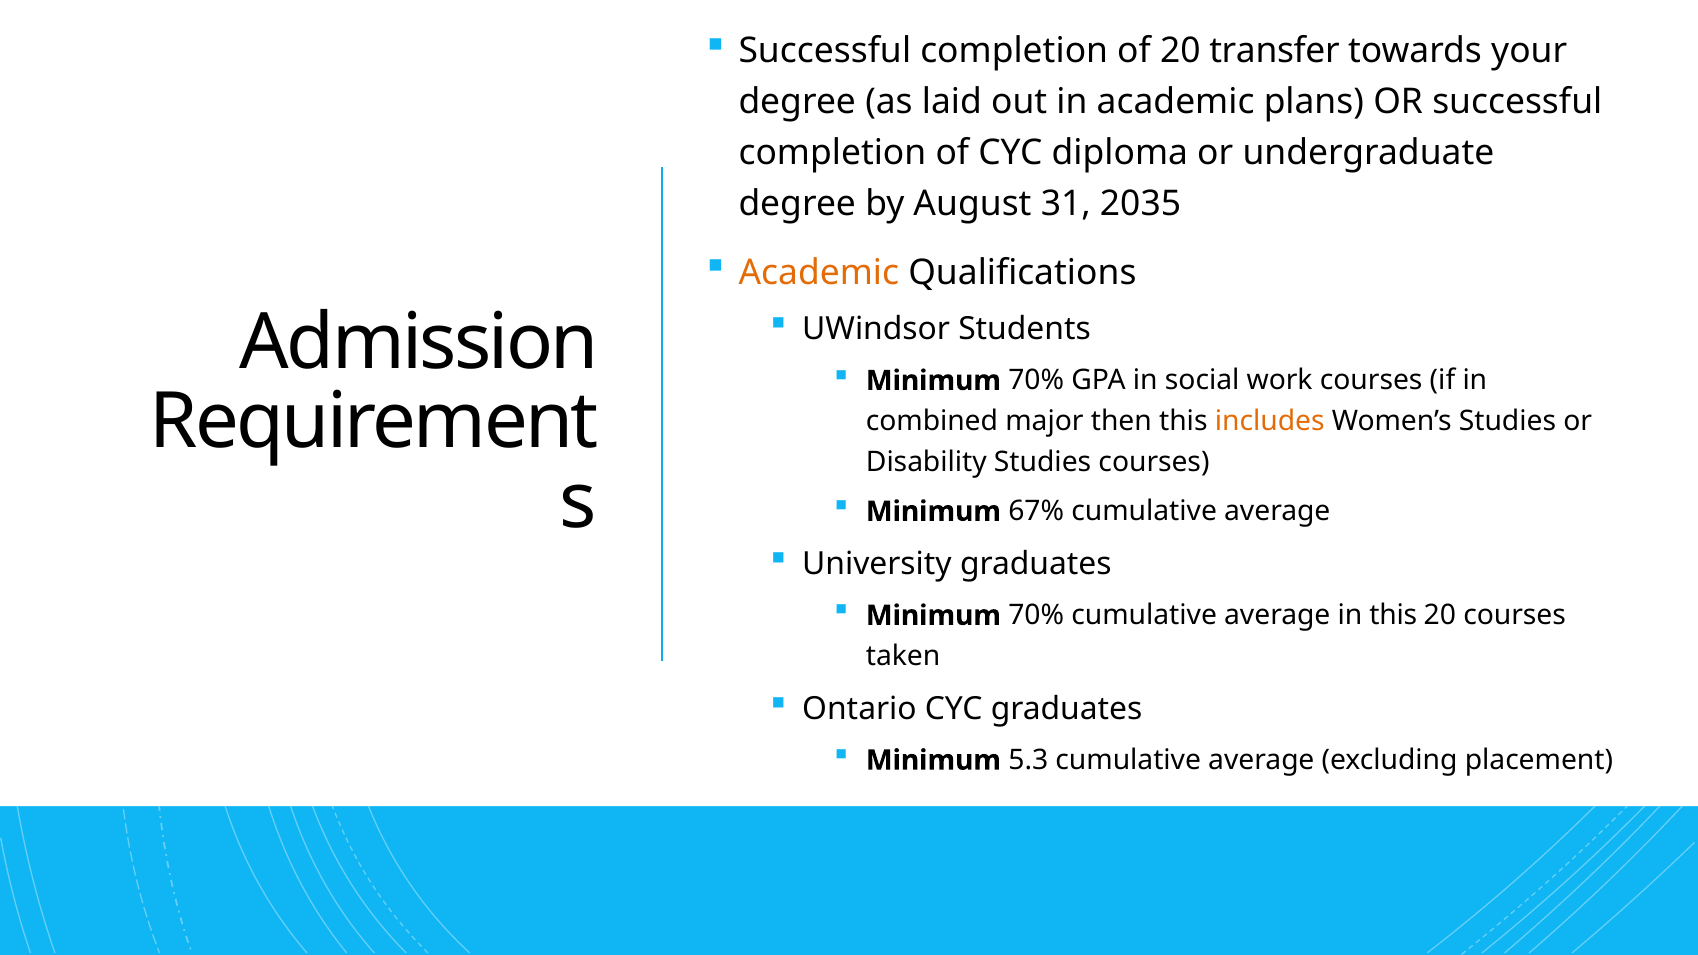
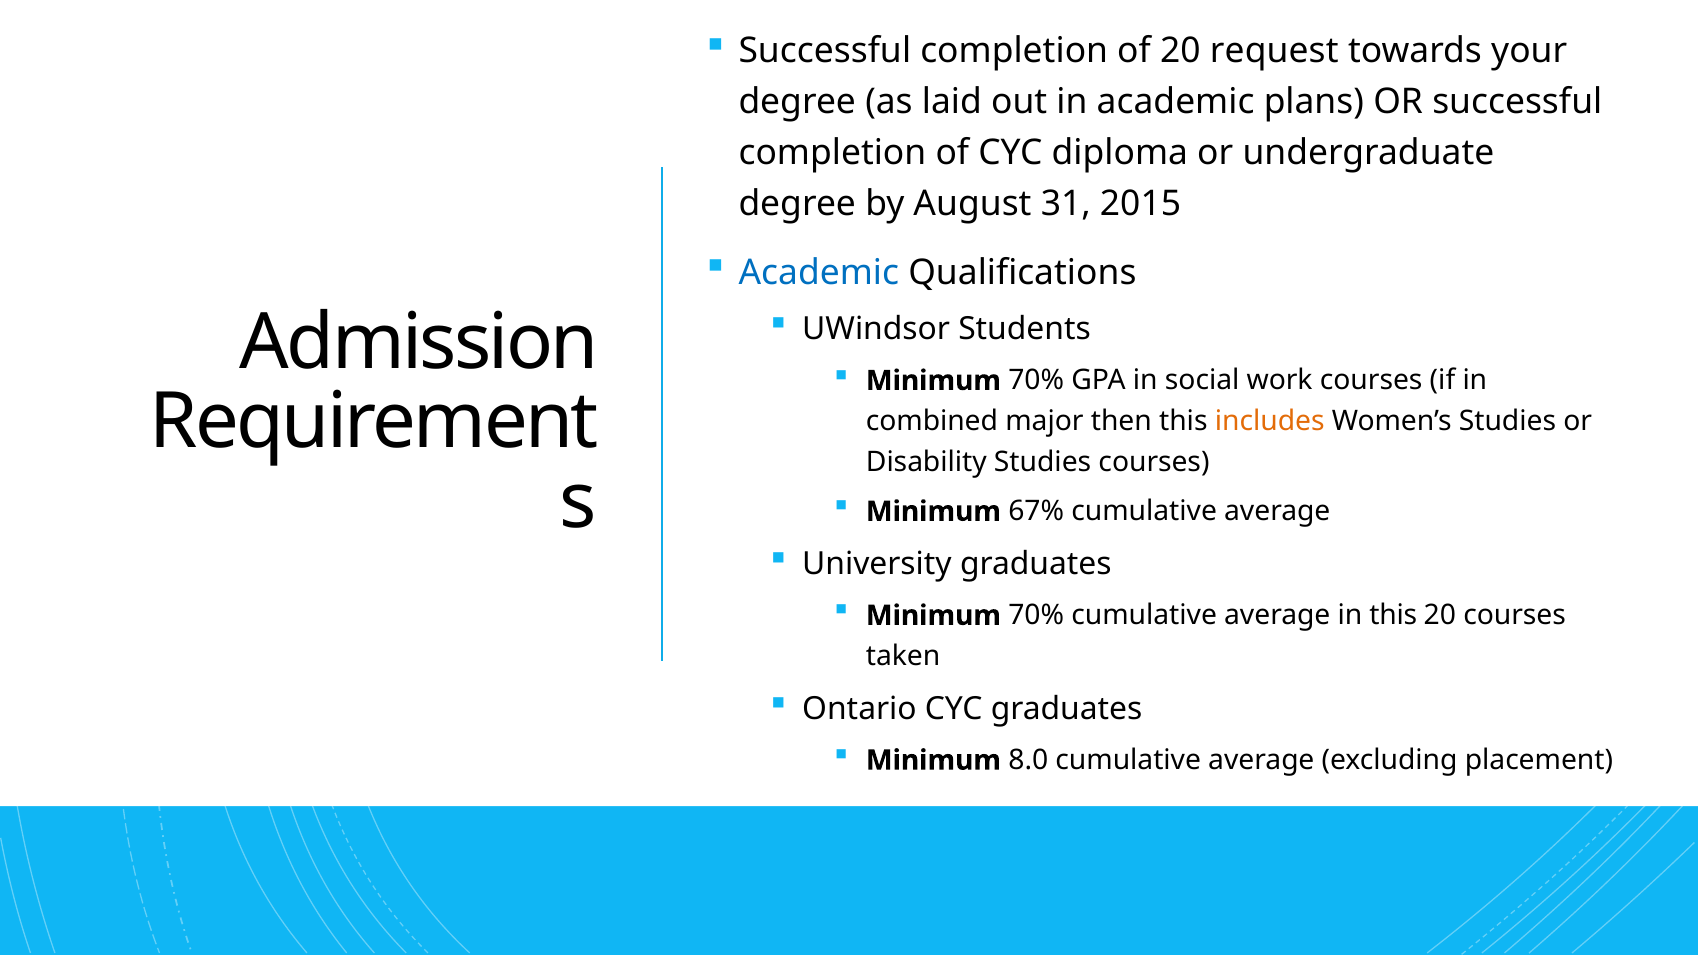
transfer: transfer -> request (1274, 51)
2035: 2035 -> 2015 (1140, 204)
Academic colour: orange -> blue (819, 273)
5.3: 5.3 -> 8.0 (1028, 760)
